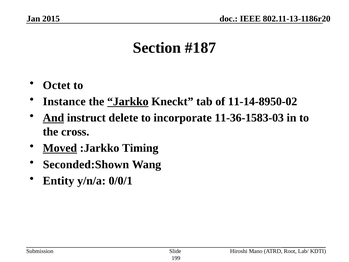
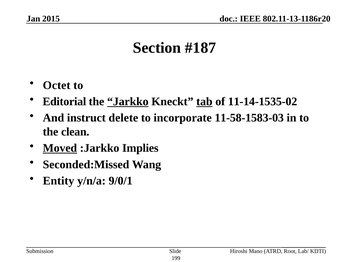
Instance: Instance -> Editorial (64, 101)
tab underline: none -> present (204, 101)
11-14-8950-02: 11-14-8950-02 -> 11-14-1535-02 (263, 101)
And underline: present -> none (53, 118)
11-36-1583-03: 11-36-1583-03 -> 11-58-1583-03 (249, 118)
cross: cross -> clean (75, 132)
Timing: Timing -> Implies (140, 148)
Seconded:Shown: Seconded:Shown -> Seconded:Missed (86, 164)
0/0/1: 0/0/1 -> 9/0/1 (121, 181)
